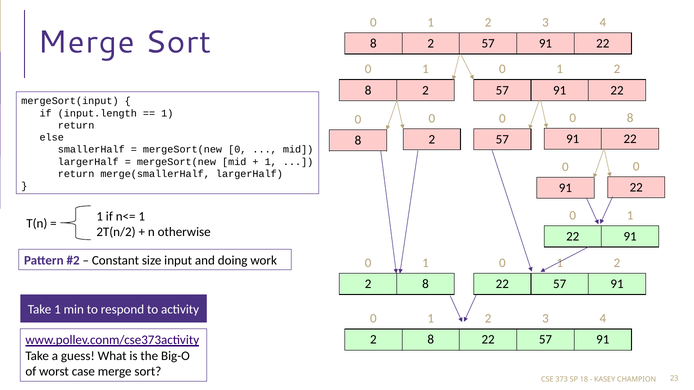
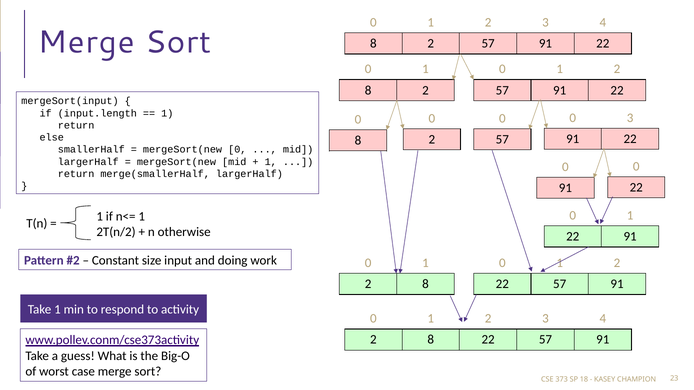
8: 8 -> 3 (630, 118)
